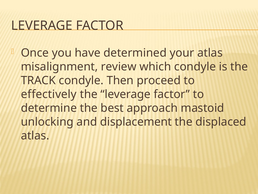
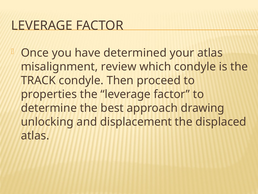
effectively: effectively -> properties (49, 94)
mastoid: mastoid -> drawing (202, 108)
